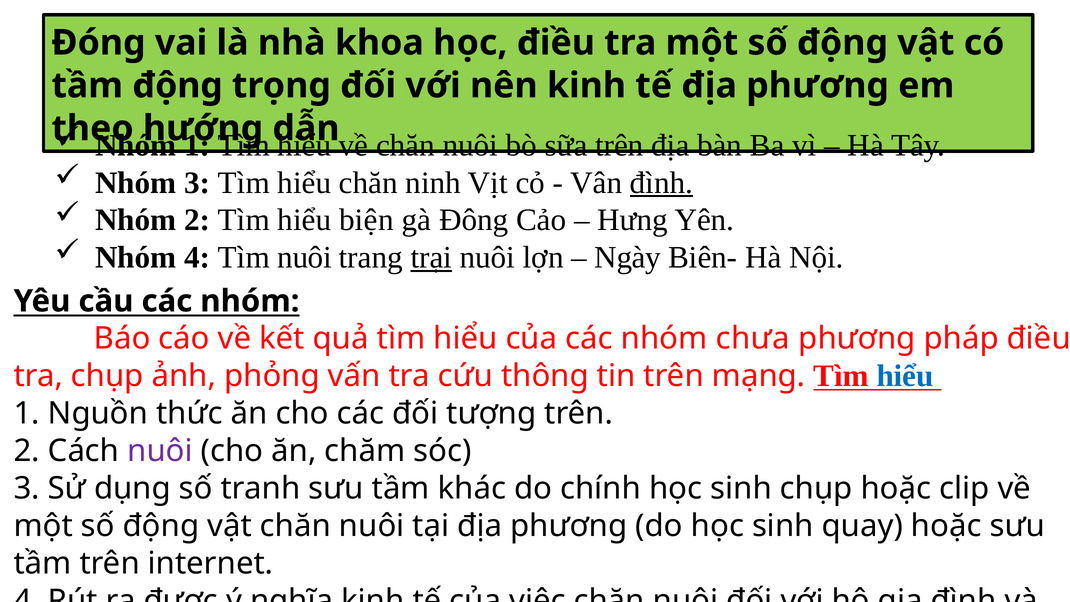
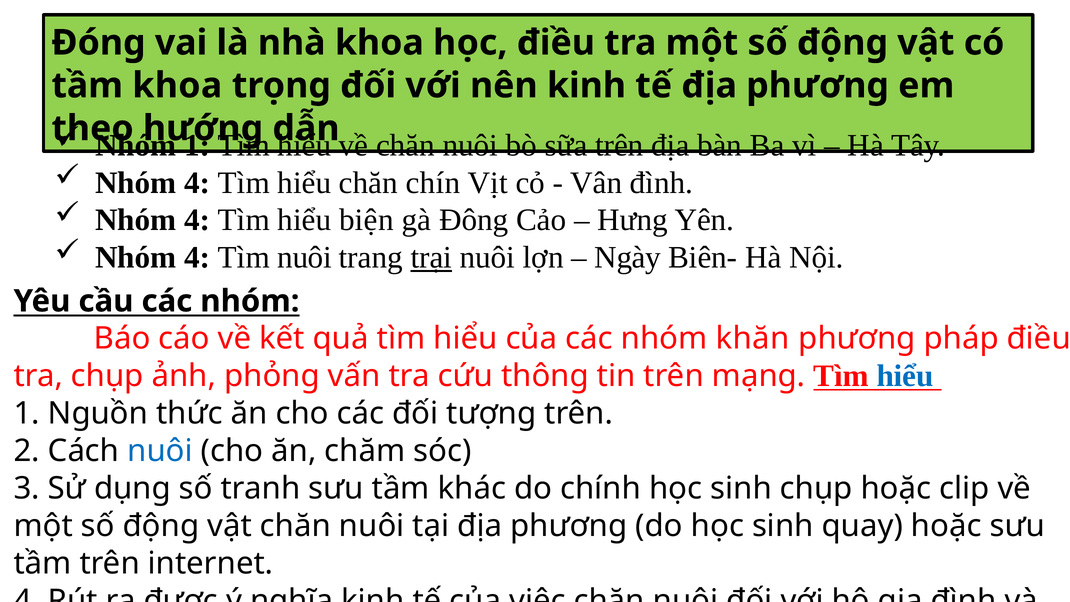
tầm động: động -> khoa (177, 86)
3: 3 -> 4 (197, 183)
ninh: ninh -> chín (433, 183)
đình underline: present -> none (661, 183)
2: 2 -> 4 (197, 220)
chưa: chưa -> khăn (753, 339)
nuôi colour: purple -> blue (160, 451)
